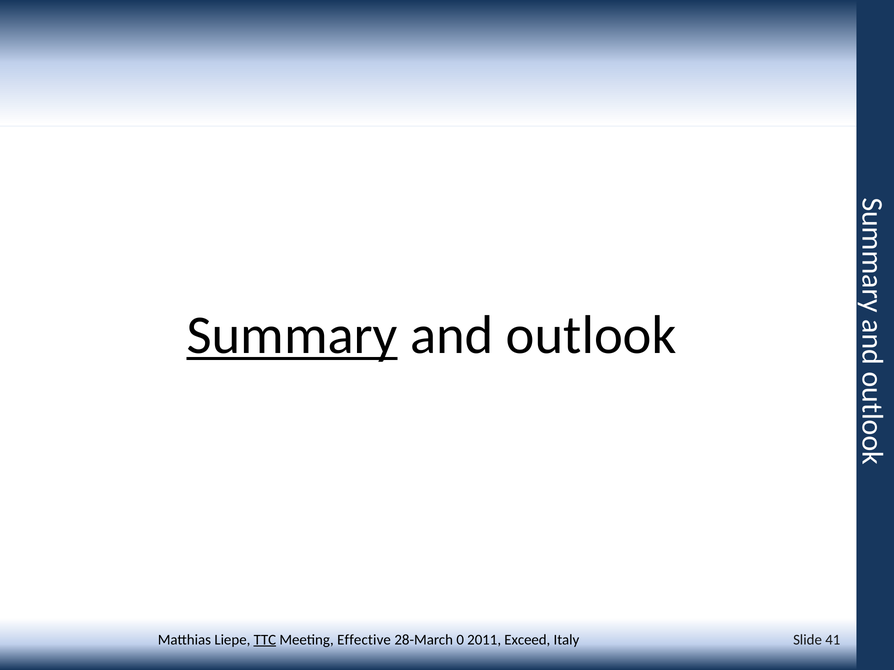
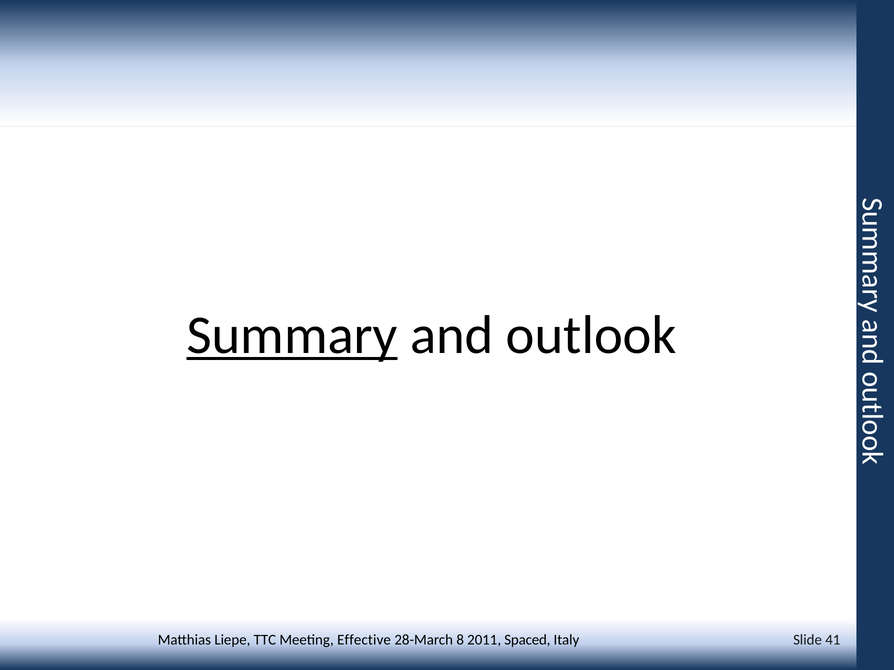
TTC underline: present -> none (265, 640)
0: 0 -> 8 (460, 640)
Exceed: Exceed -> Spaced (527, 640)
